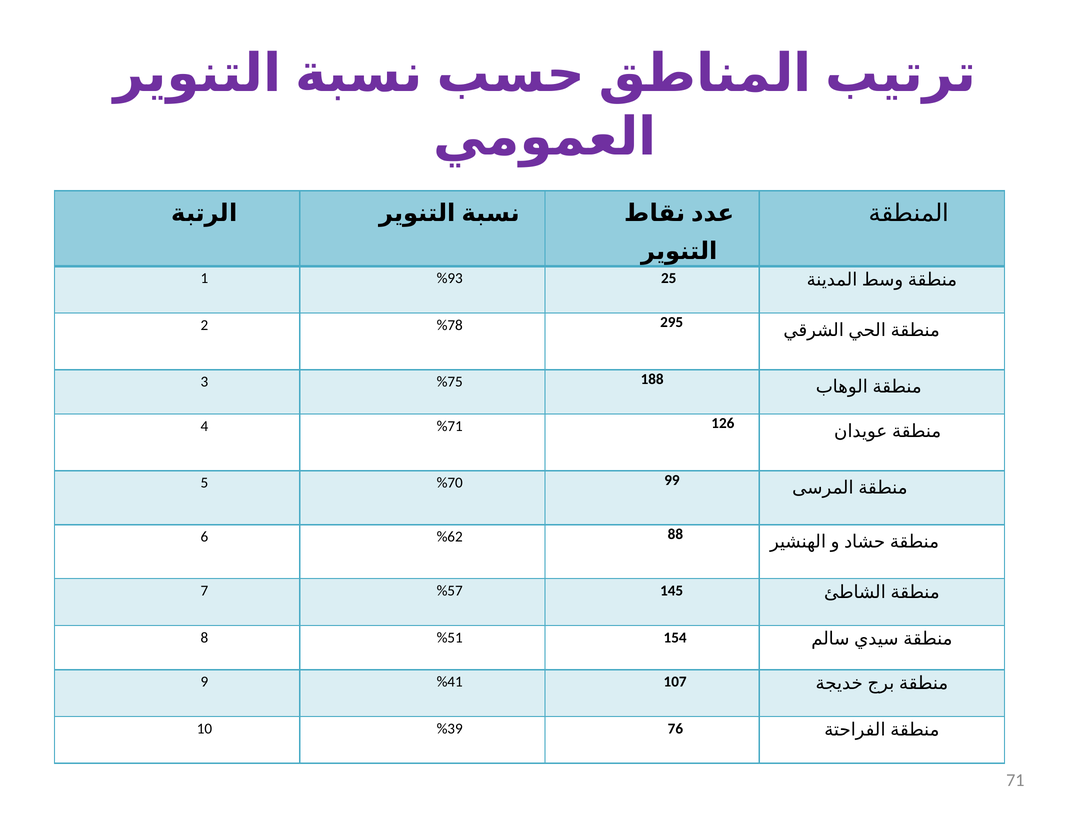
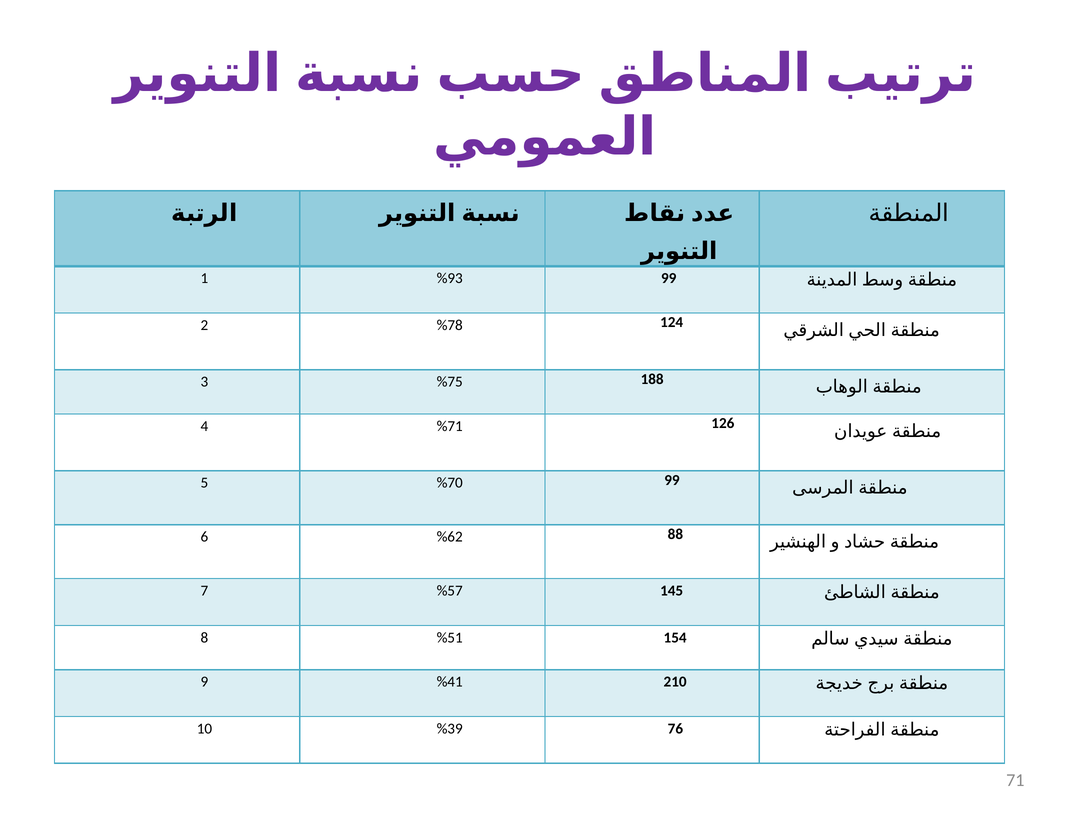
%93 25: 25 -> 99 (669, 278)
295: 295 -> 124 (672, 323)
107: 107 -> 210 (675, 682)
